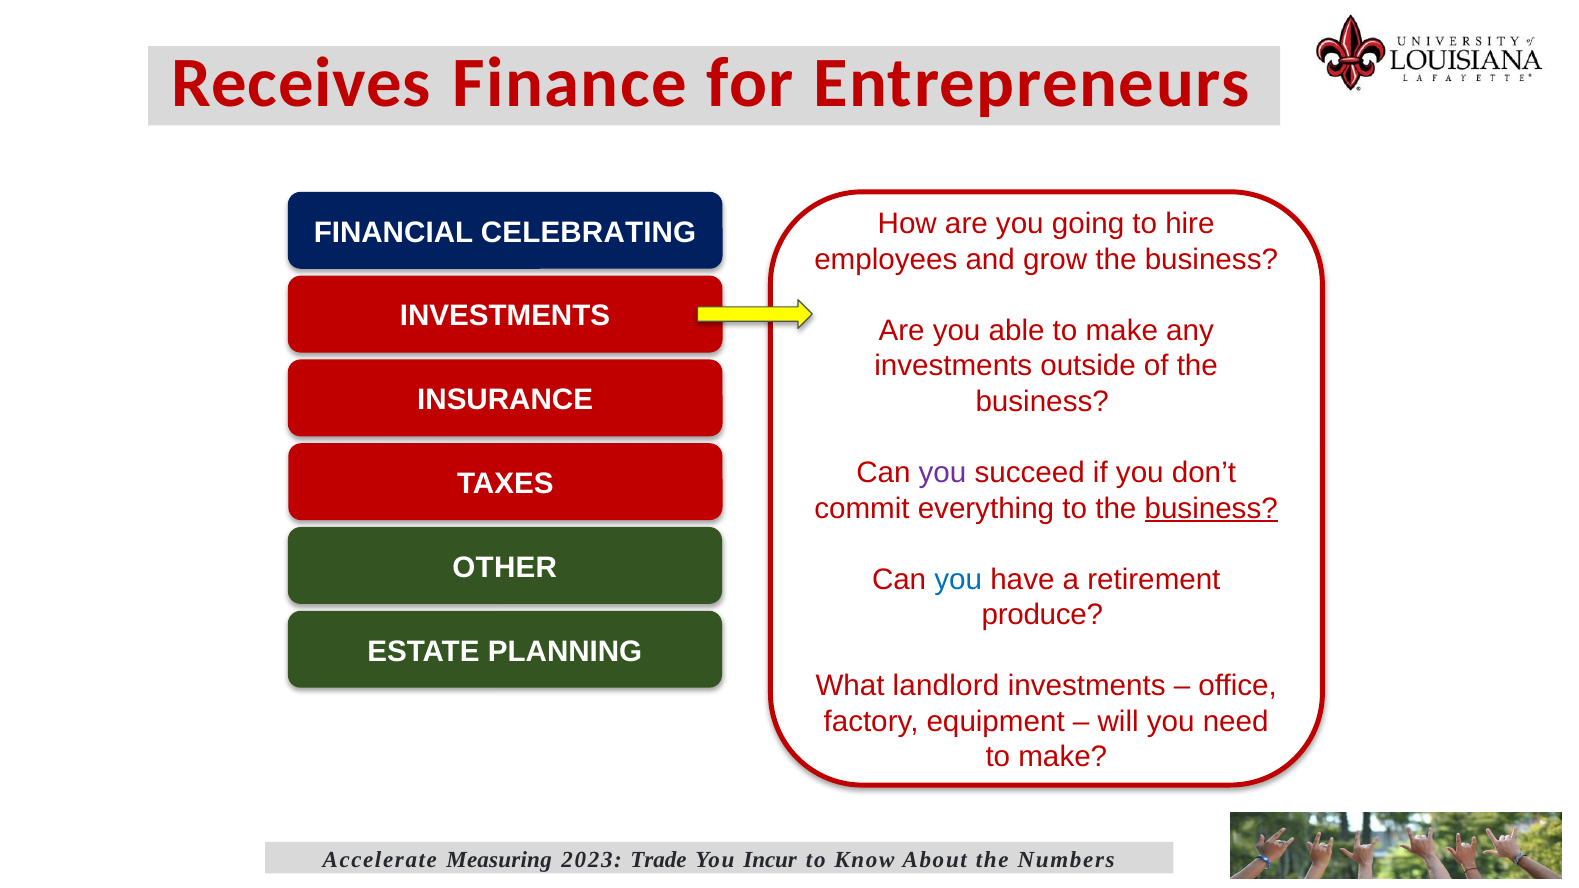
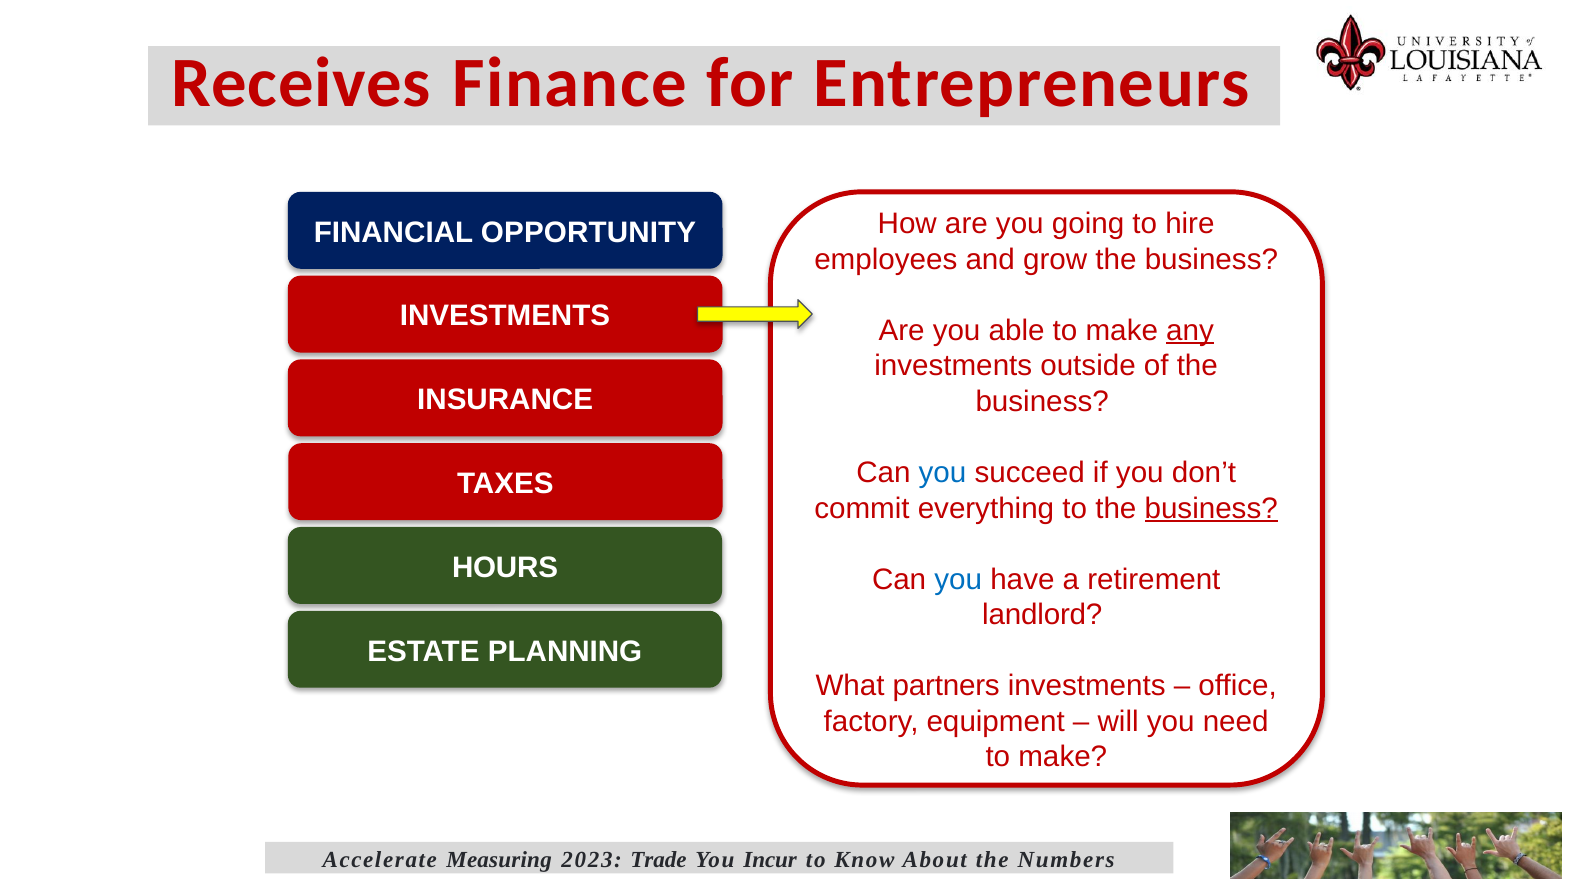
CELEBRATING: CELEBRATING -> OPPORTUNITY (589, 232)
any underline: none -> present (1190, 331)
you colour: purple -> blue (943, 473)
OTHER: OTHER -> HOURS (505, 568)
produce: produce -> landlord (1042, 615)
landlord: landlord -> partners (946, 686)
